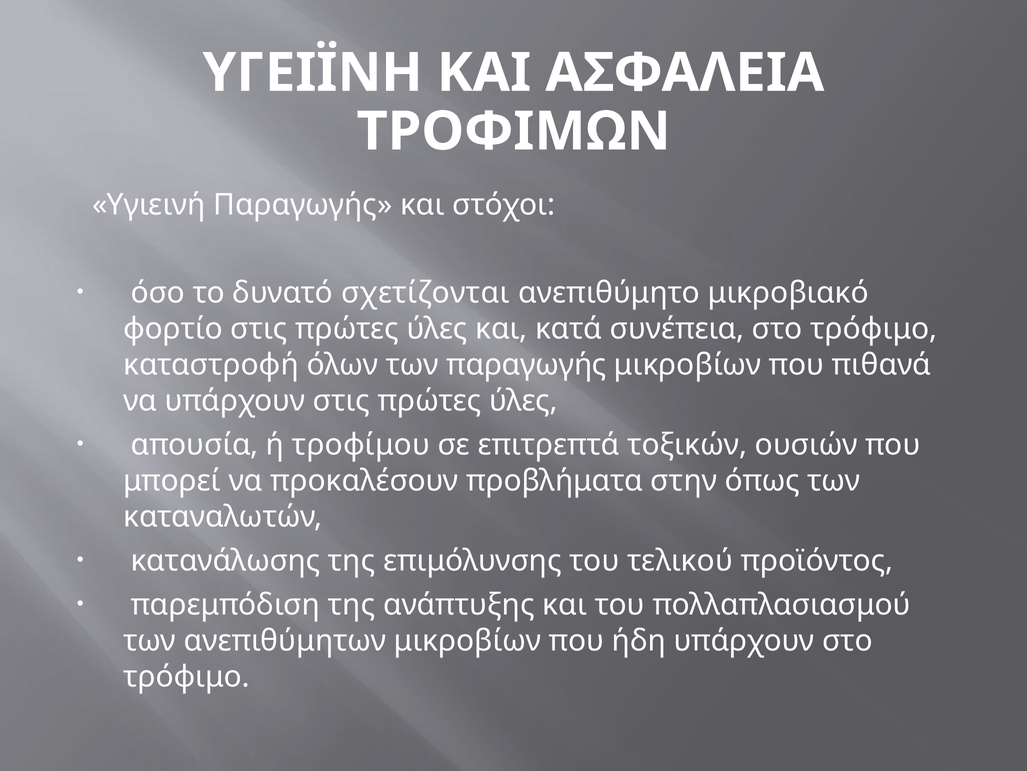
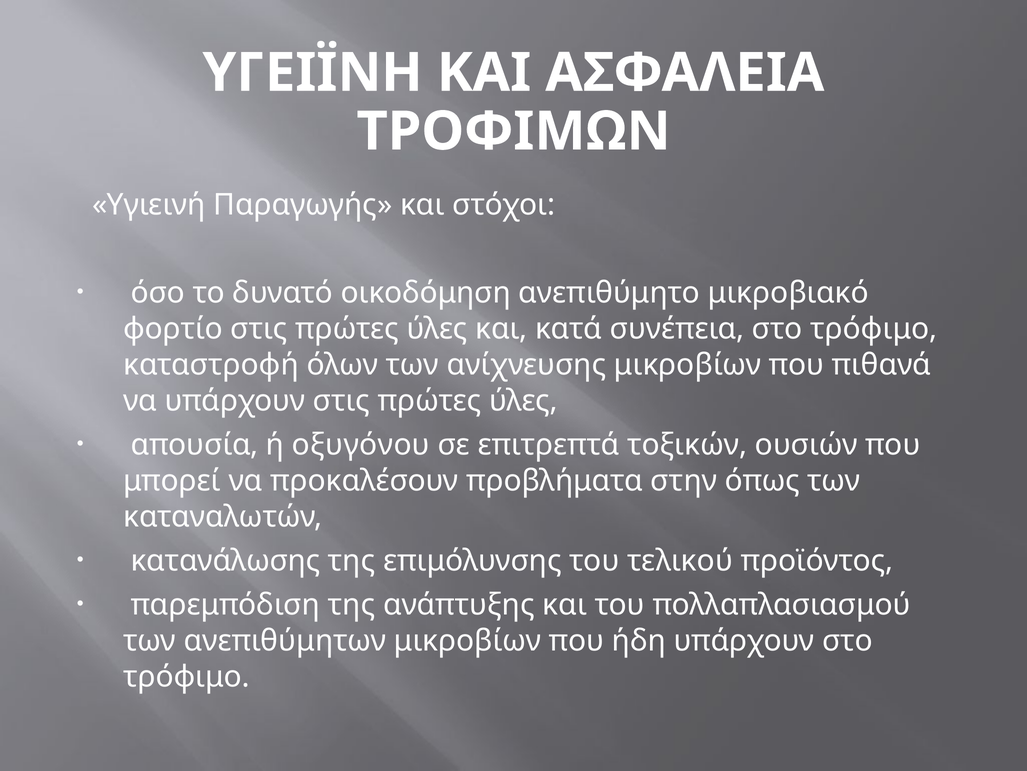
σχετίζονται: σχετίζονται -> οικοδόμηση (426, 293)
των παραγωγής: παραγωγής -> ανίχνευσης (526, 365)
τροφίμου: τροφίμου -> οξυγόνου (361, 445)
